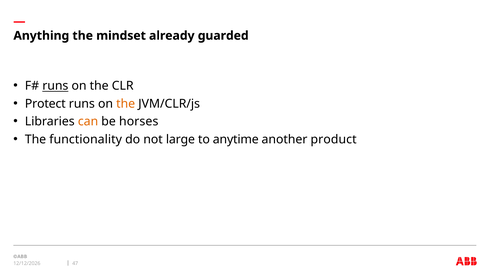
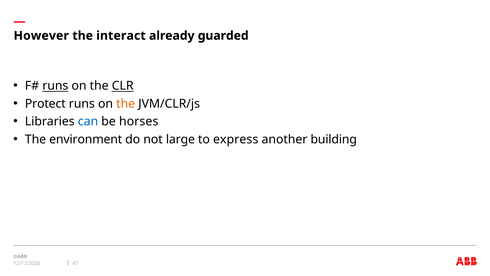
Anything: Anything -> However (41, 36)
mindset: mindset -> interact (121, 36)
CLR underline: none -> present (123, 86)
can colour: orange -> blue (88, 121)
functionality: functionality -> environment (86, 139)
anytime: anytime -> express (236, 139)
product: product -> building (334, 139)
